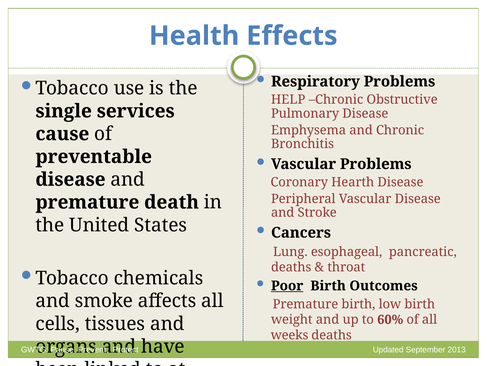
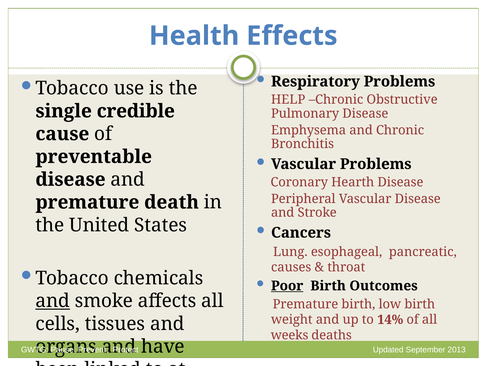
services: services -> credible (136, 111)
deaths: deaths -> causes (291, 267)
and underline: none -> present (53, 300)
60%: 60% -> 14% (390, 319)
